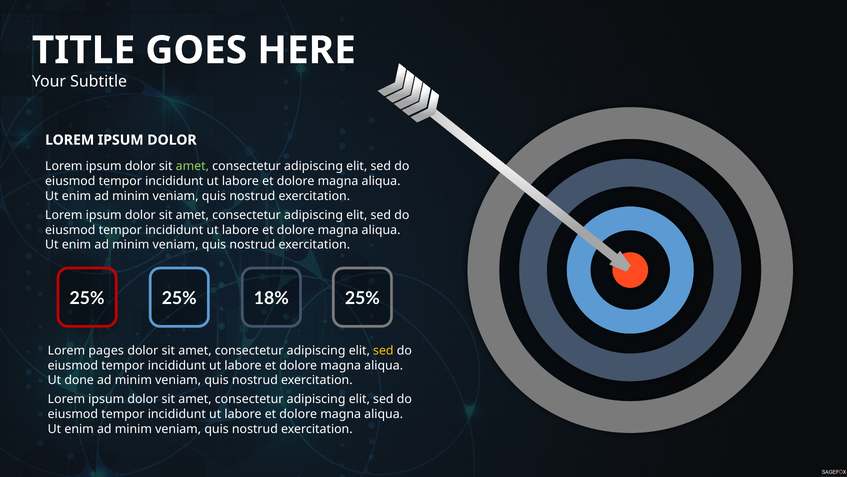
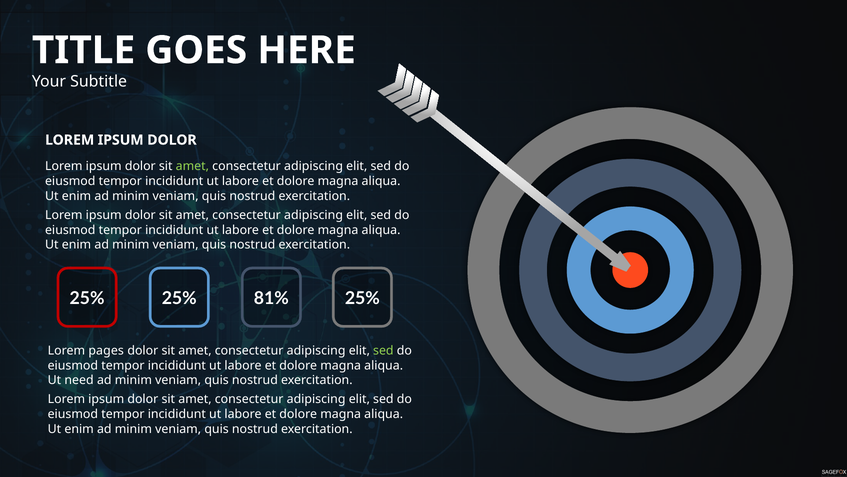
18%: 18% -> 81% (271, 298)
sed colour: yellow -> light green (383, 350)
done: done -> need (79, 380)
